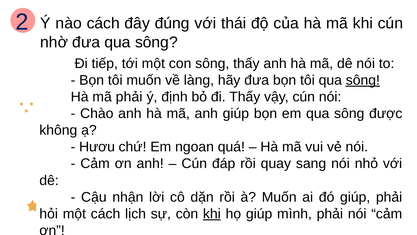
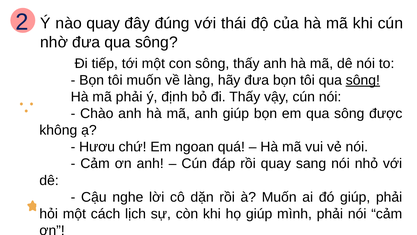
nào cách: cách -> quay (103, 23)
nhận: nhận -> nghe (128, 197)
khi underline: present -> none (212, 214)
